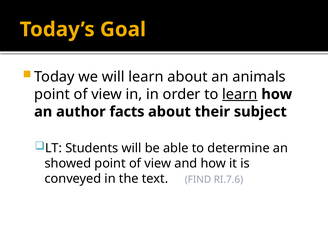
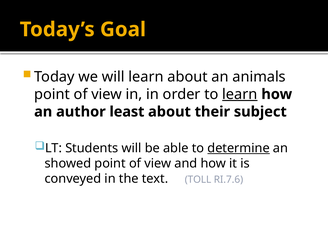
facts: facts -> least (127, 112)
determine underline: none -> present (239, 148)
FIND: FIND -> TOLL (198, 180)
